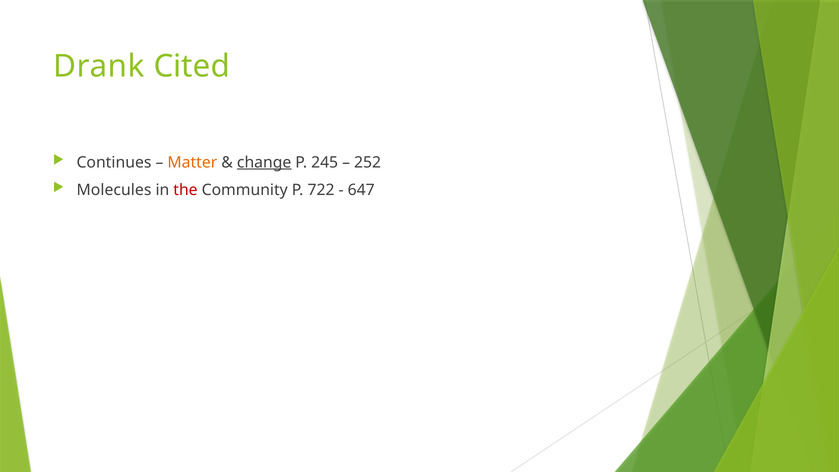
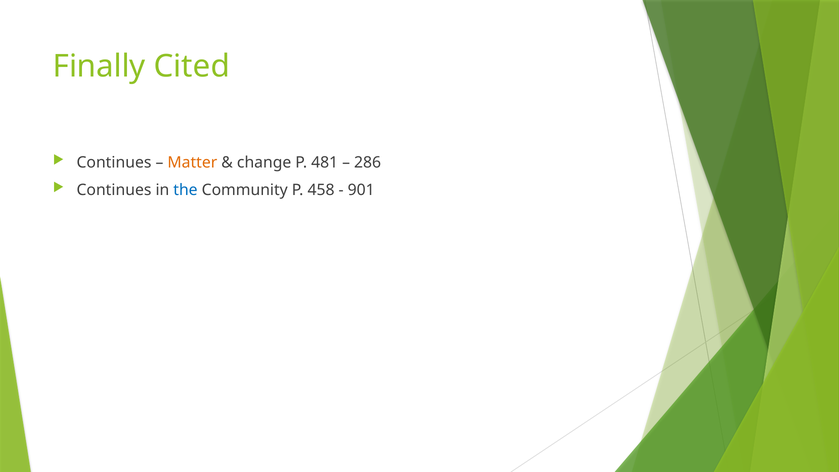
Drank: Drank -> Finally (99, 66)
change underline: present -> none (264, 162)
245: 245 -> 481 (325, 162)
252: 252 -> 286 (368, 162)
Molecules: Molecules -> Continues (114, 190)
the colour: red -> blue (185, 190)
722: 722 -> 458 (321, 190)
647: 647 -> 901 (361, 190)
